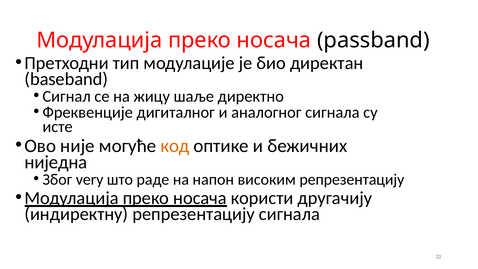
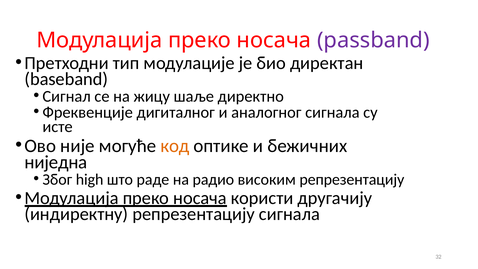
passband colour: black -> purple (373, 40)
very: very -> high (90, 179)
напон: напон -> радио (213, 179)
